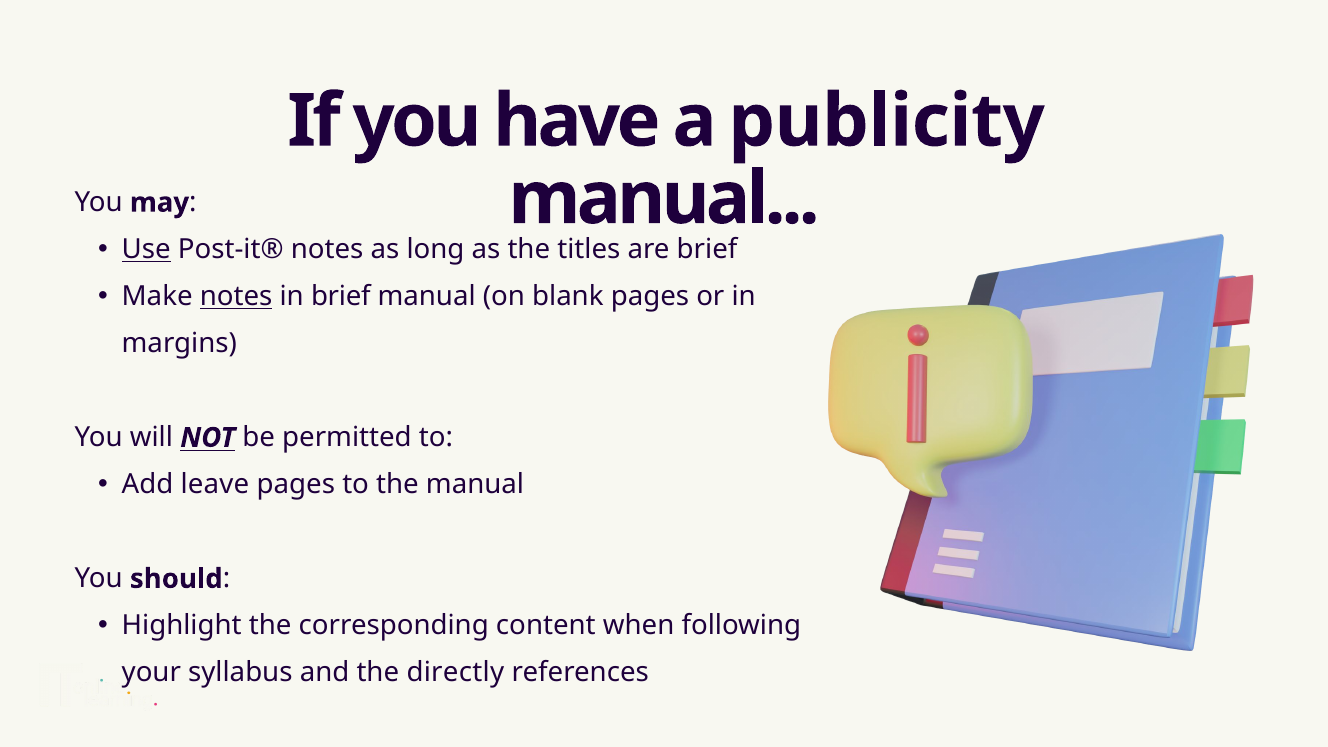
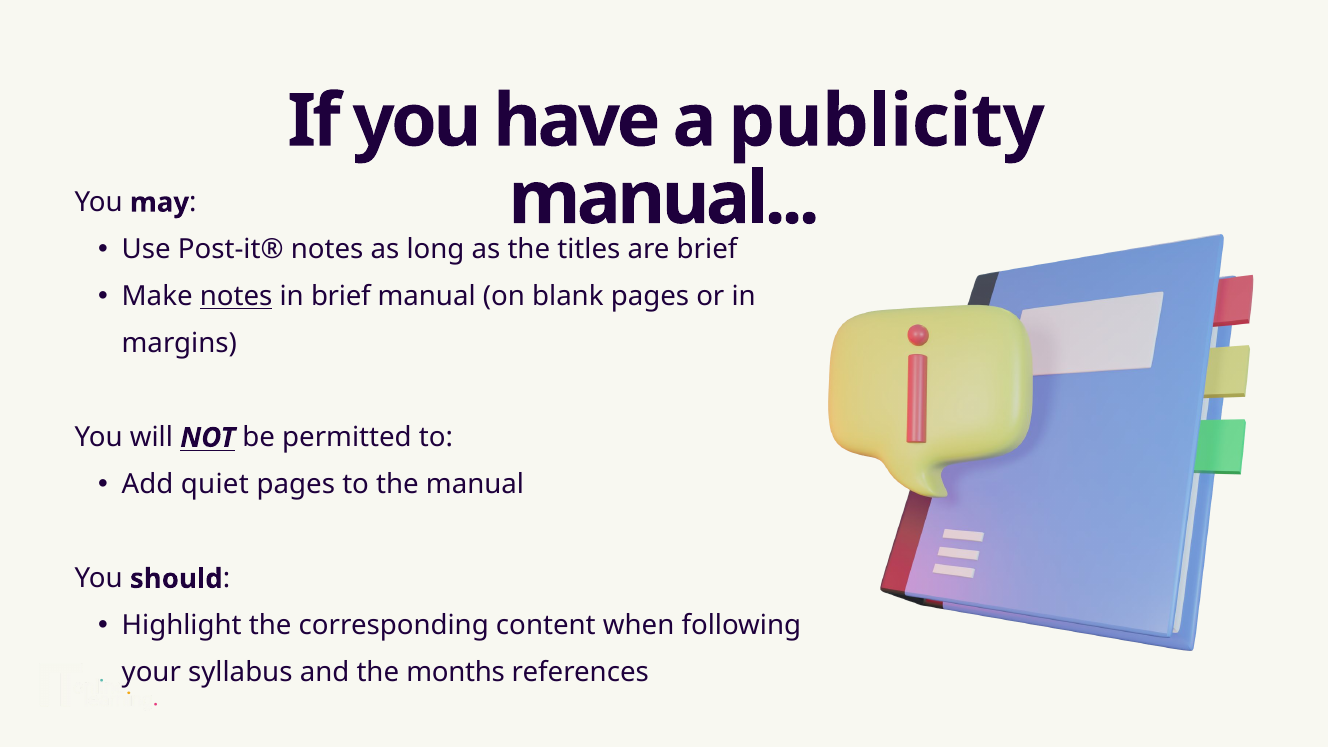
Use underline: present -> none (146, 250)
leave: leave -> quiet (215, 485)
directly: directly -> months (456, 673)
